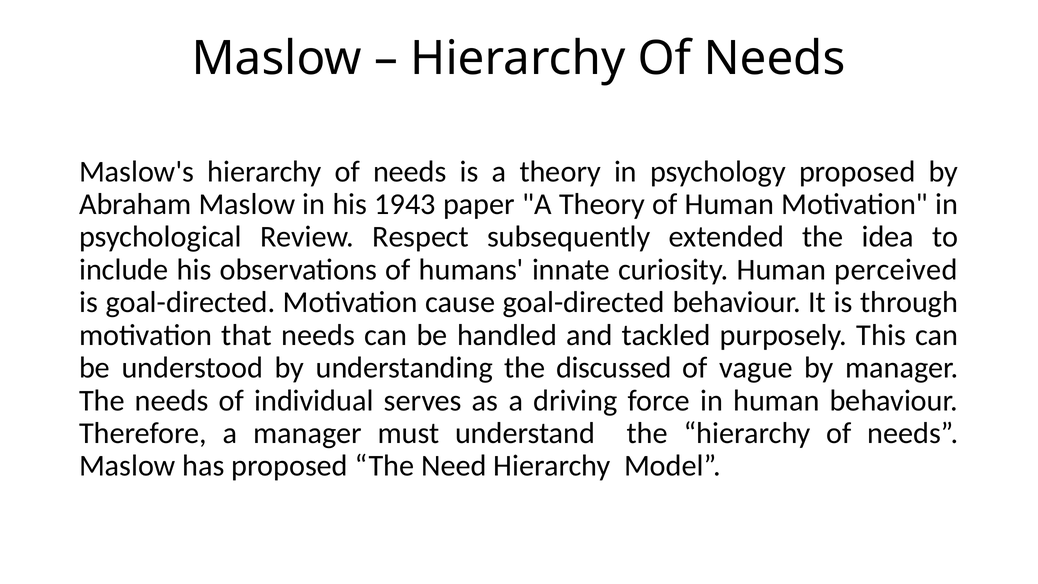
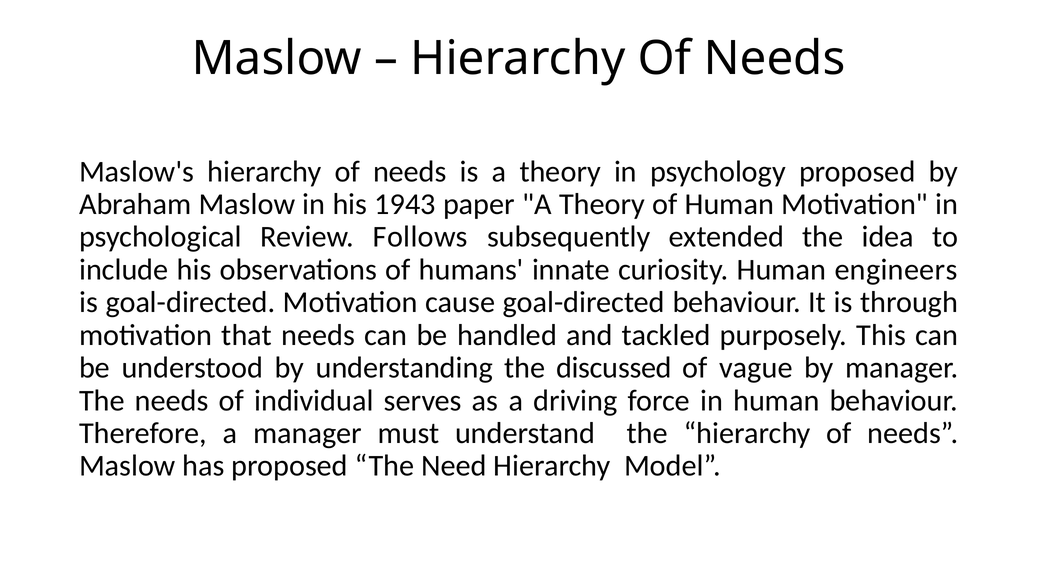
Respect: Respect -> Follows (420, 237)
perceived: perceived -> engineers (896, 270)
